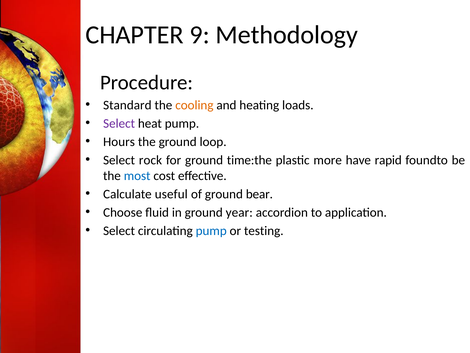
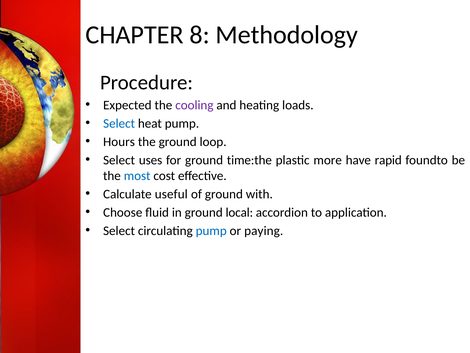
9: 9 -> 8 (200, 35)
Standard: Standard -> Expected (127, 105)
cooling colour: orange -> purple (194, 105)
Select colour: purple -> blue (119, 123)
rock: rock -> uses (151, 160)
bear: bear -> with (259, 194)
year: year -> local (239, 212)
testing: testing -> paying (264, 230)
